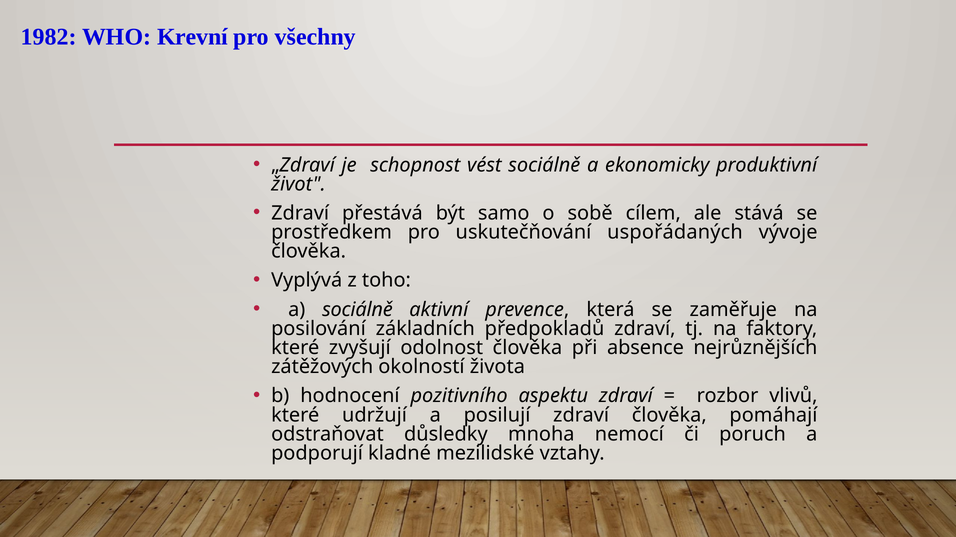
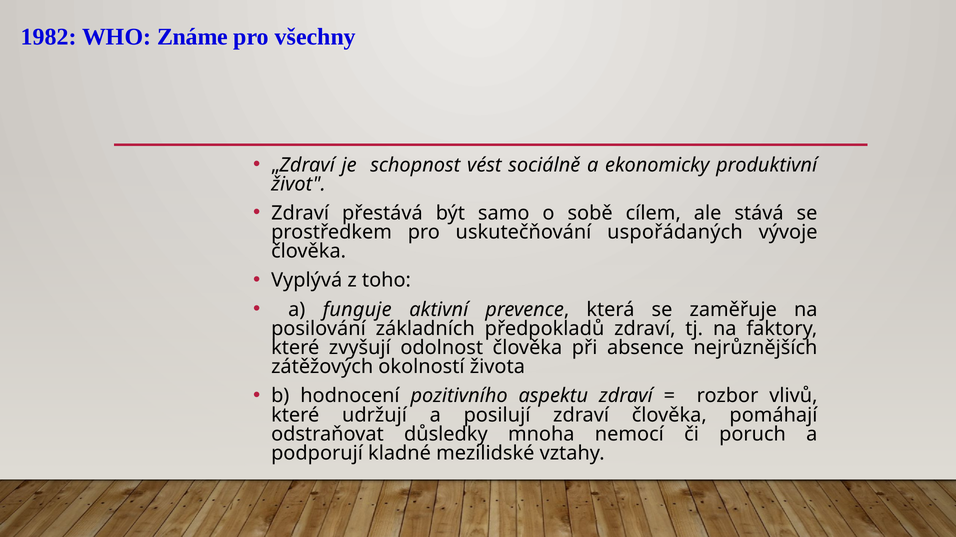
Krevní: Krevní -> Známe (192, 37)
a sociálně: sociálně -> funguje (357, 310)
